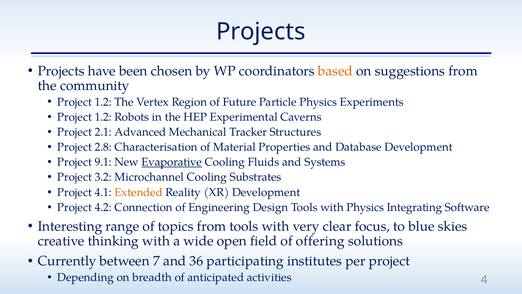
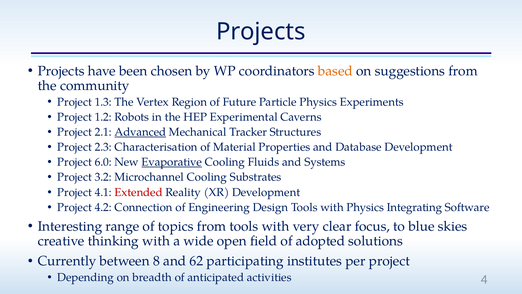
1.2: 1.2 -> 1.3 (103, 102)
Advanced underline: none -> present (140, 132)
2.8: 2.8 -> 2.3 (103, 147)
9.1: 9.1 -> 6.0 (103, 162)
Extended colour: orange -> red (139, 192)
offering: offering -> adopted (320, 241)
7: 7 -> 8 (156, 261)
36: 36 -> 62 (196, 261)
